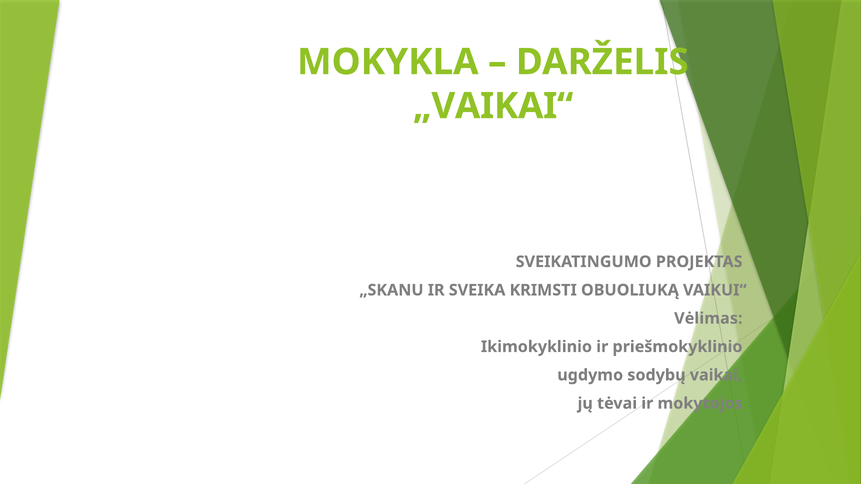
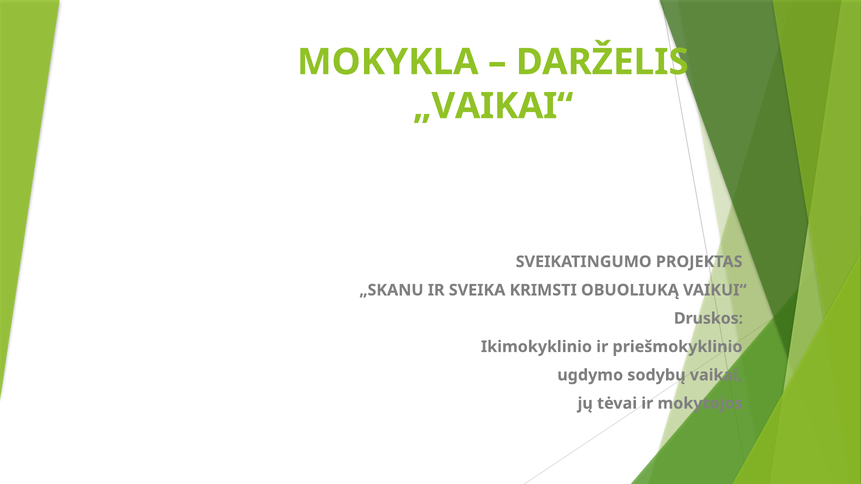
Vėlimas: Vėlimas -> Druskos (708, 319)
